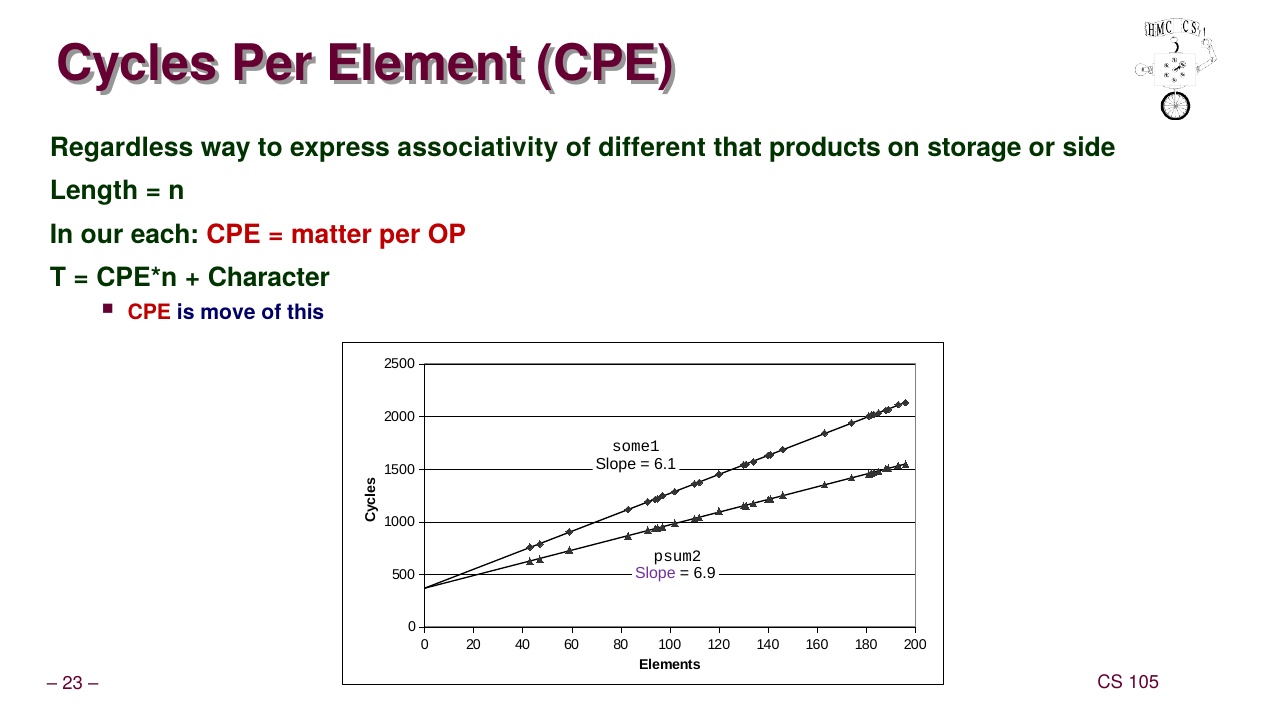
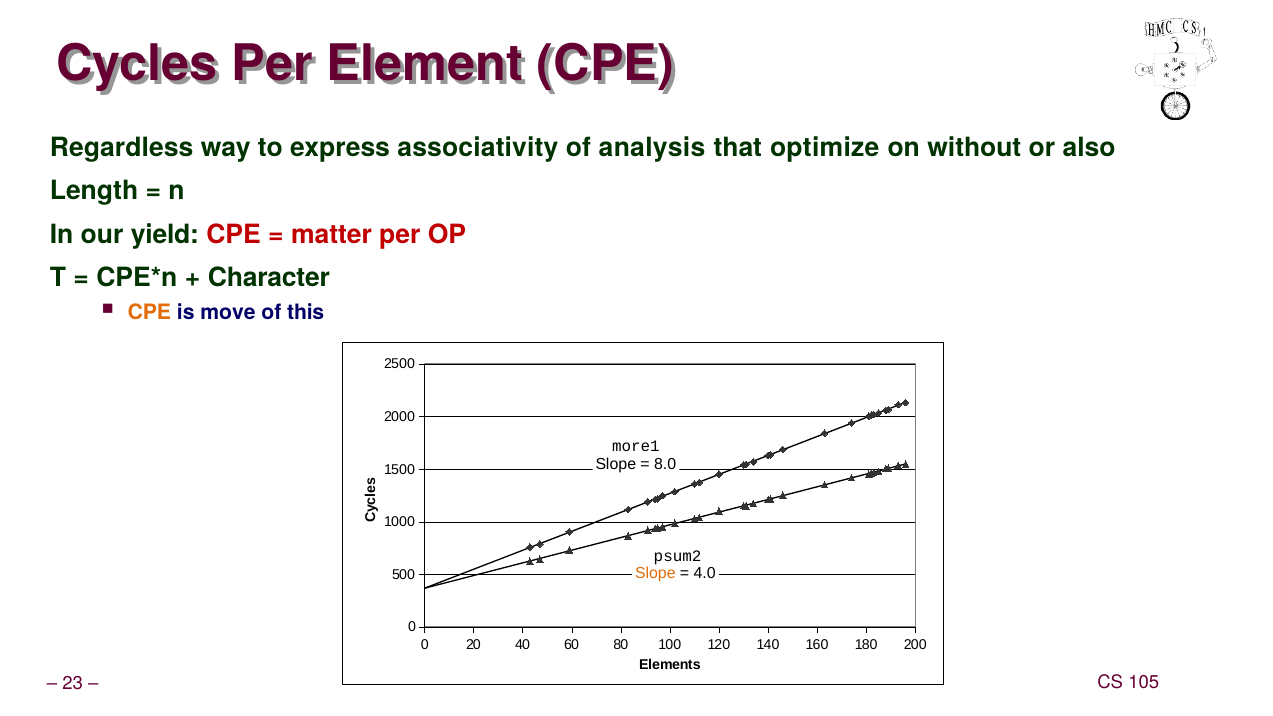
different: different -> analysis (652, 148)
products: products -> optimize (825, 148)
storage: storage -> without (974, 148)
side: side -> also (1089, 148)
each: each -> yield (165, 235)
CPE colour: red -> orange (149, 312)
some1: some1 -> more1 (636, 447)
6.1: 6.1 -> 8.0 (665, 464)
Slope colour: purple -> orange (655, 574)
6.9: 6.9 -> 4.0 (705, 574)
